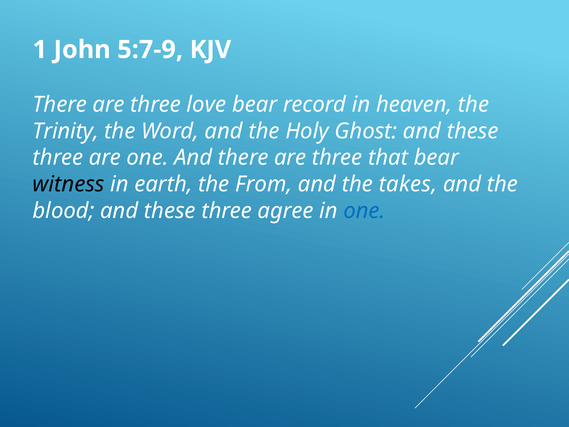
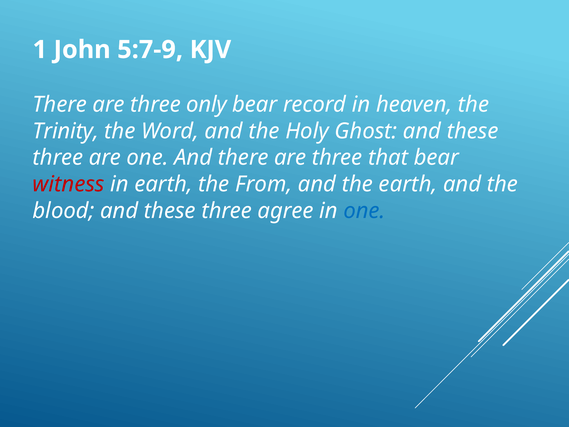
love: love -> only (207, 104)
witness colour: black -> red (69, 184)
the takes: takes -> earth (408, 184)
